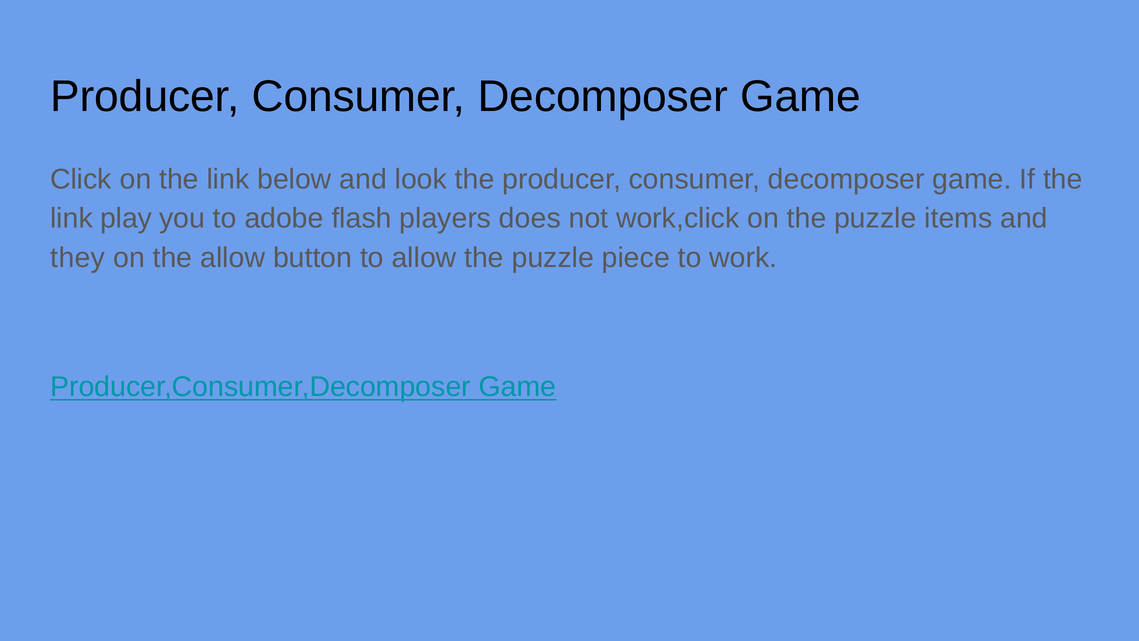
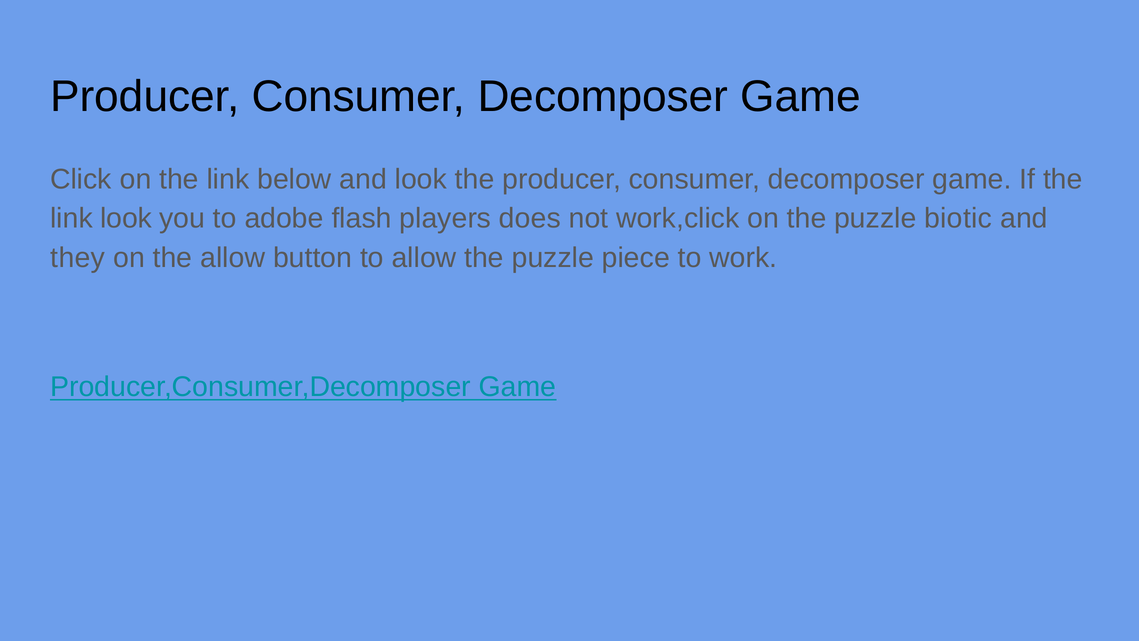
link play: play -> look (126, 218)
items: items -> biotic (958, 218)
